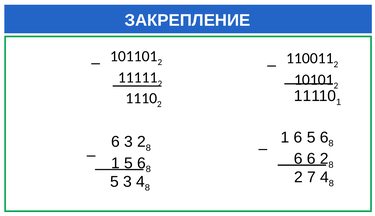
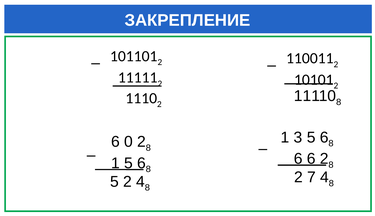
1: 1 -> 8 (339, 102)
6: 6 -> 3 (298, 138)
6 3: 3 -> 0 (128, 142)
5 3: 3 -> 2 (127, 182)
